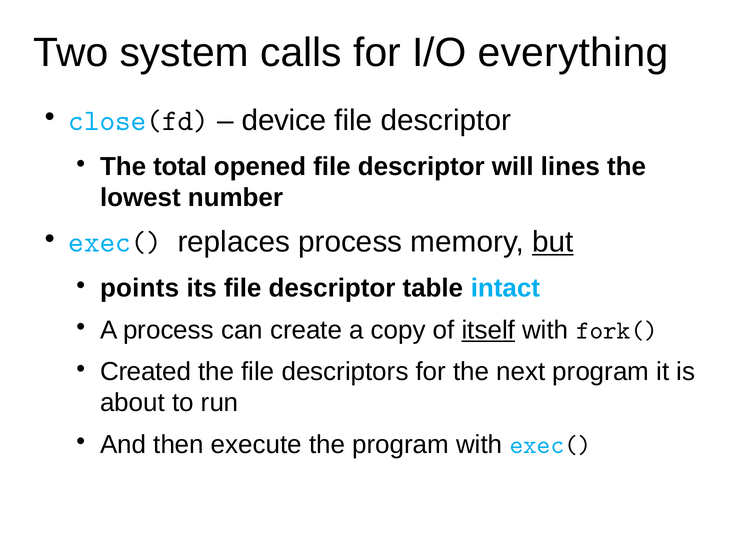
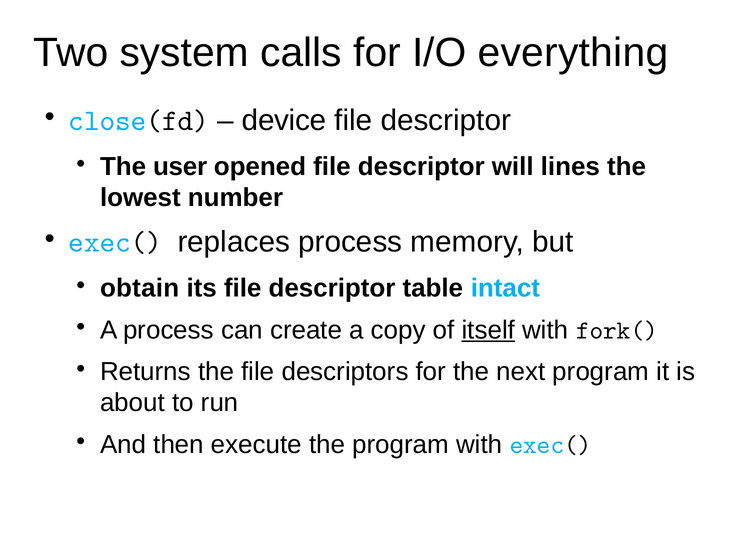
total: total -> user (180, 166)
but underline: present -> none (553, 242)
points: points -> obtain (140, 288)
Created: Created -> Returns (145, 371)
